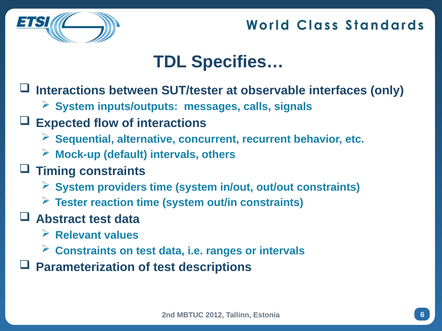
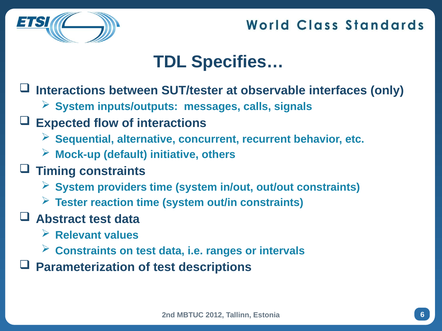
default intervals: intervals -> initiative (174, 155)
